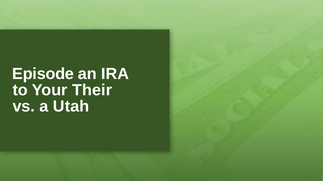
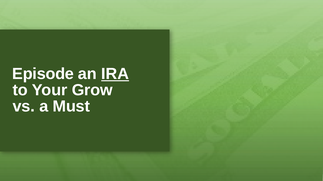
IRA underline: none -> present (115, 74)
Their: Their -> Grow (92, 90)
Utah: Utah -> Must (71, 107)
